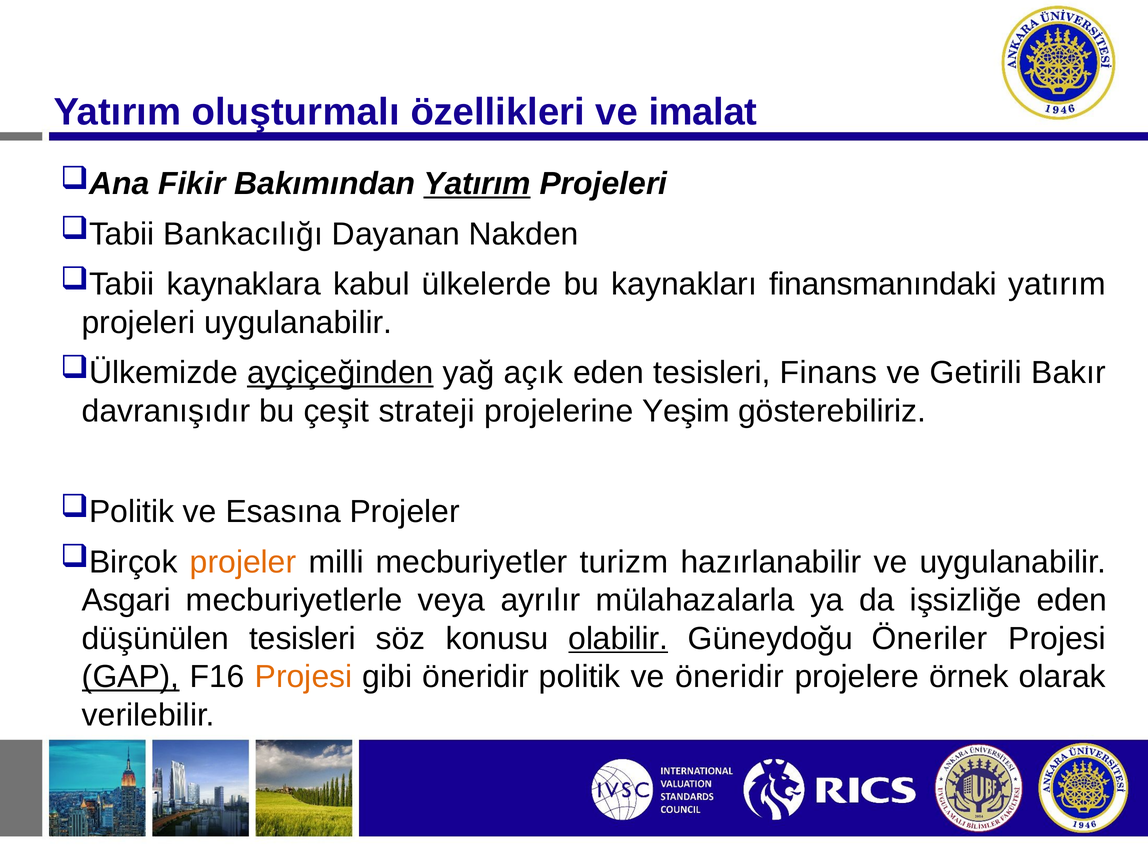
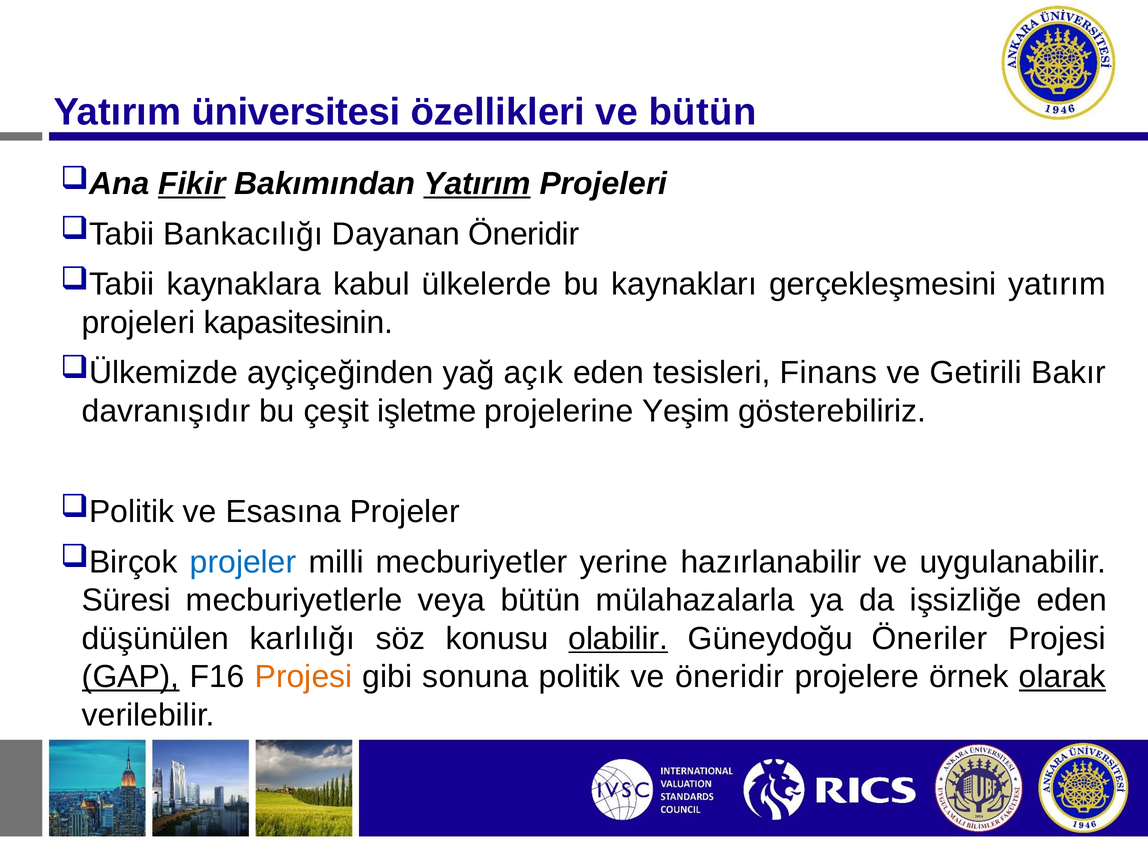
oluşturmalı: oluşturmalı -> üniversitesi (296, 112)
ve imalat: imalat -> bütün (703, 112)
Fikir underline: none -> present (192, 184)
Dayanan Nakden: Nakden -> Öneridir (524, 234)
finansmanındaki: finansmanındaki -> gerçekleşmesini (883, 284)
projeleri uygulanabilir: uygulanabilir -> kapasitesinin (298, 323)
ayçiçeğinden underline: present -> none (340, 373)
strateji: strateji -> işletme (427, 411)
projeler colour: orange -> blue (243, 562)
turizm: turizm -> yerine (624, 562)
Asgari: Asgari -> Süresi (126, 600)
veya ayrılır: ayrılır -> bütün (541, 600)
düşünülen tesisleri: tesisleri -> karlılığı (302, 639)
gibi öneridir: öneridir -> sonuna (475, 677)
olarak underline: none -> present (1062, 677)
